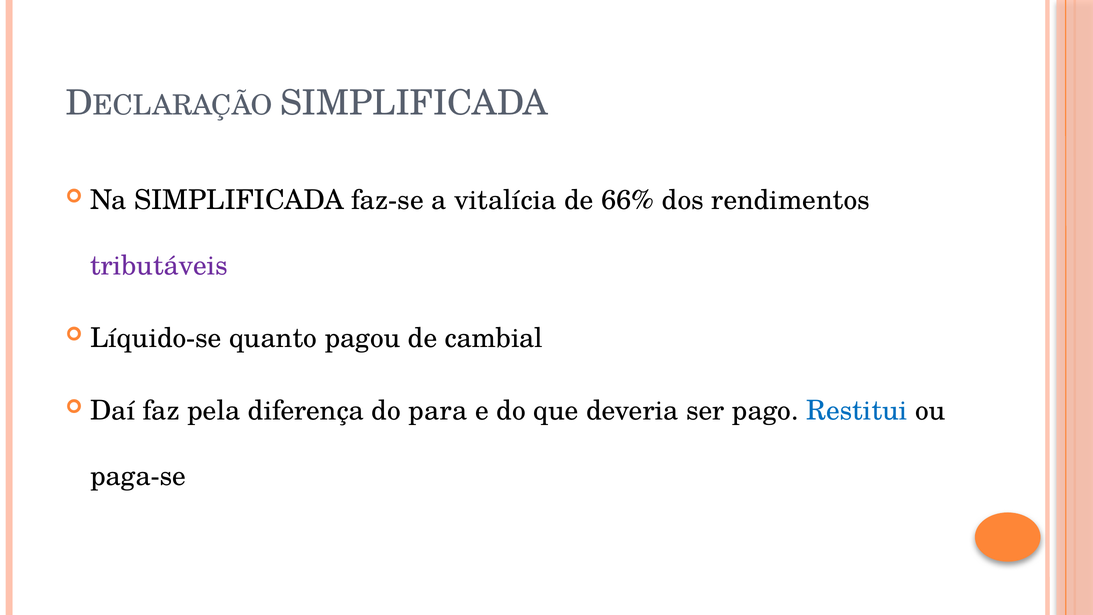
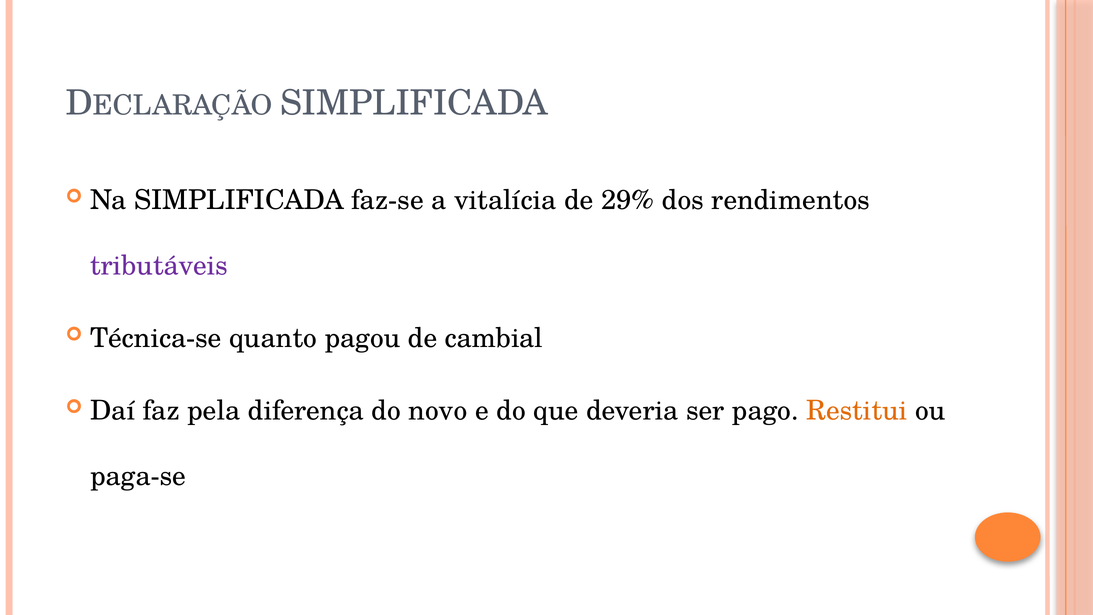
66%: 66% -> 29% (628, 200)
Líquido-se: Líquido-se -> Técnica-se (156, 338)
para: para -> novo (438, 410)
Restitui colour: blue -> orange (857, 410)
